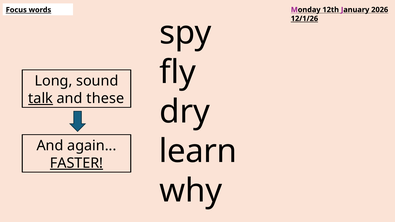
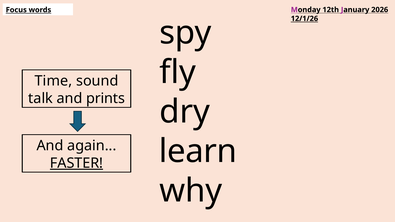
Long: Long -> Time (53, 81)
talk underline: present -> none (41, 98)
these: these -> prints (106, 98)
